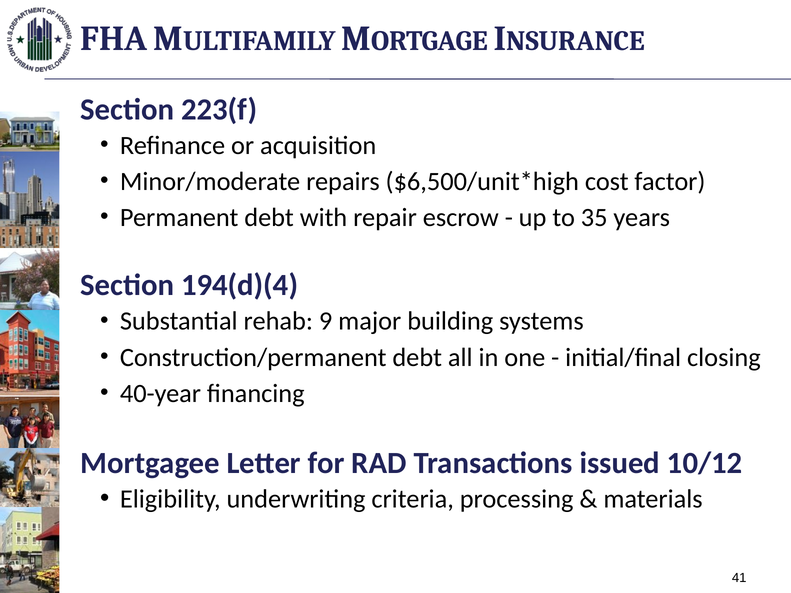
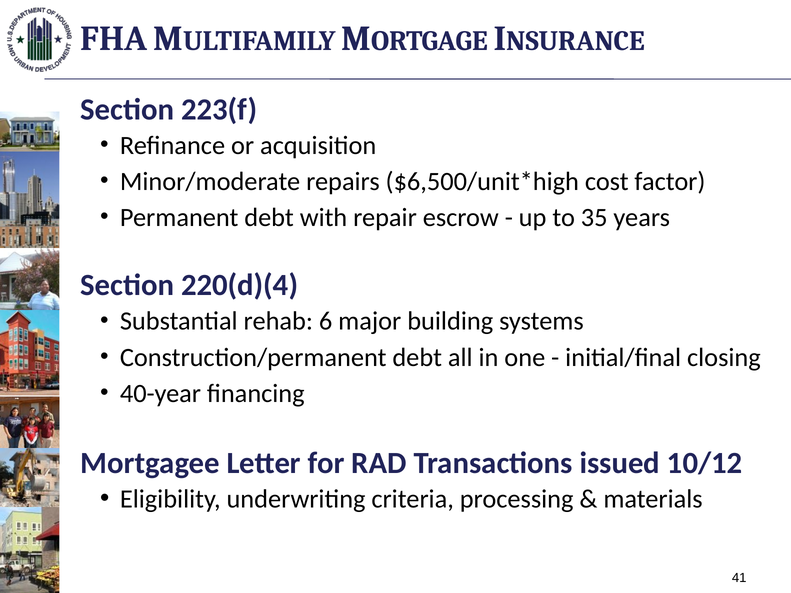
194(d)(4: 194(d)(4 -> 220(d)(4 (240, 285)
9: 9 -> 6 (326, 321)
